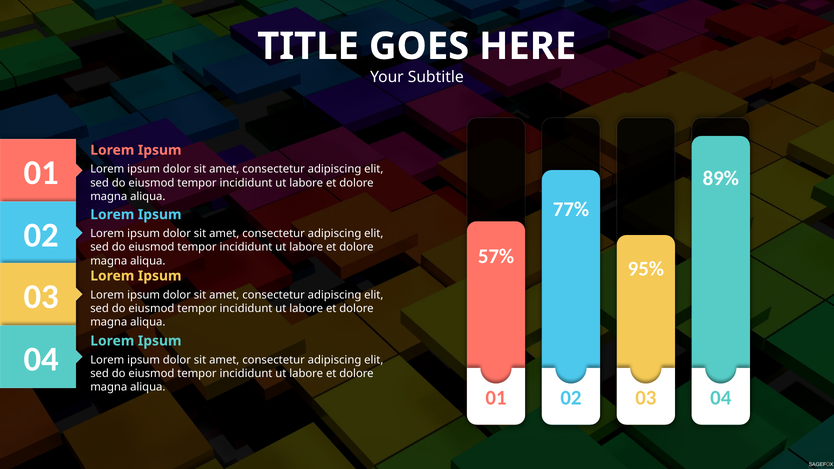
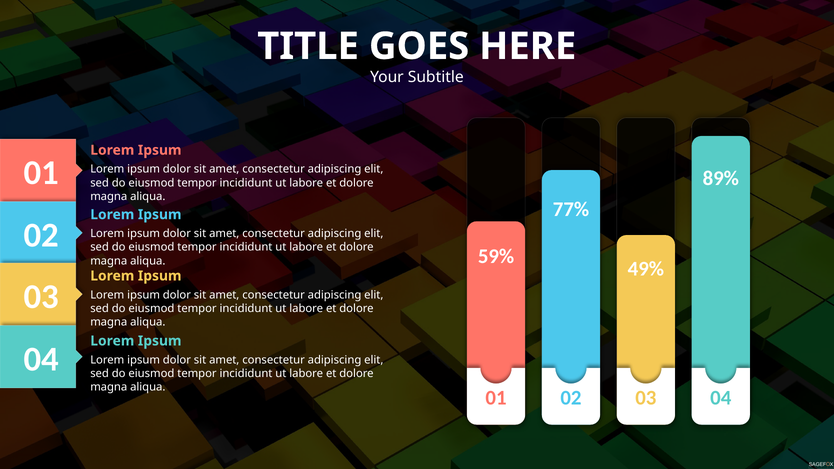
57%: 57% -> 59% (496, 256)
95%: 95% -> 49% (646, 269)
